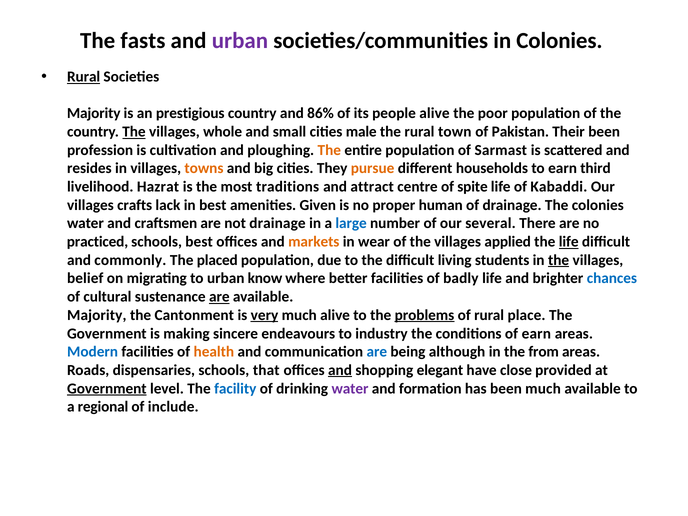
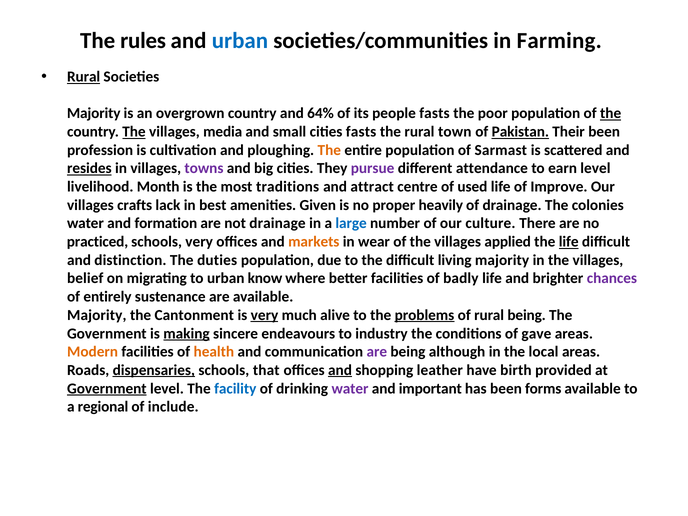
fasts: fasts -> rules (143, 41)
urban colour: purple -> blue (240, 41)
in Colonies: Colonies -> Farming (559, 41)
prestigious: prestigious -> overgrown (190, 113)
86%: 86% -> 64% (321, 113)
people alive: alive -> fasts (434, 113)
the underline: none -> present (611, 113)
whole: whole -> media (223, 132)
cities male: male -> fasts (361, 132)
Pakistan underline: none -> present (520, 132)
resides underline: none -> present (89, 168)
towns colour: orange -> purple (204, 168)
pursue colour: orange -> purple (373, 168)
households: households -> attendance (492, 168)
earn third: third -> level (595, 168)
Hazrat: Hazrat -> Month (158, 187)
spite: spite -> used (472, 187)
Kabaddi: Kabaddi -> Improve (559, 187)
human: human -> heavily (441, 205)
craftsmen: craftsmen -> formation (166, 223)
several: several -> culture (491, 223)
schools best: best -> very (199, 242)
commonly: commonly -> distinction (130, 260)
placed: placed -> duties (217, 260)
living students: students -> majority (502, 260)
the underline: present -> none (559, 260)
chances colour: blue -> purple (612, 278)
cultural: cultural -> entirely (107, 297)
are underline: present -> none (219, 297)
rural place: place -> being (527, 315)
making underline: none -> present (186, 333)
of earn: earn -> gave (536, 333)
Modern colour: blue -> orange (93, 352)
are colour: blue -> purple (377, 352)
from: from -> local (544, 352)
dispensaries underline: none -> present (154, 370)
elegant: elegant -> leather (440, 370)
close: close -> birth (516, 370)
formation: formation -> important (430, 388)
been much: much -> forms (543, 388)
